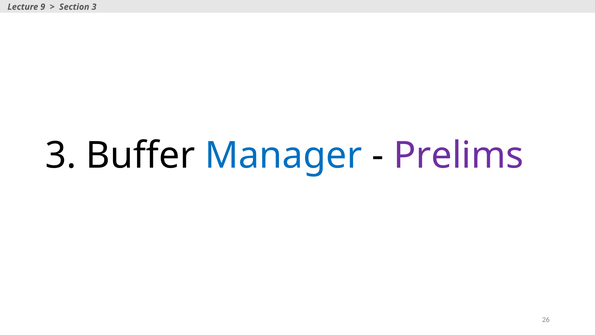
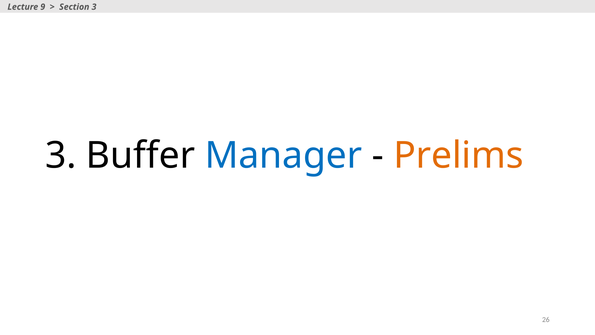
Prelims colour: purple -> orange (459, 155)
